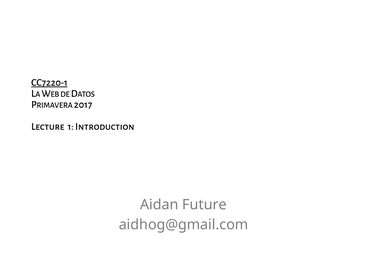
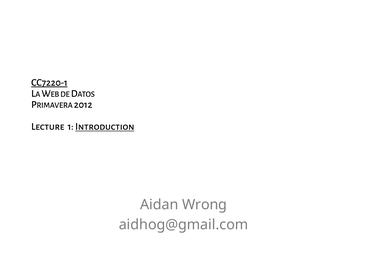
2017: 2017 -> 2012 (83, 104)
Introduction underline: none -> present (105, 126)
Future: Future -> Wrong (205, 204)
